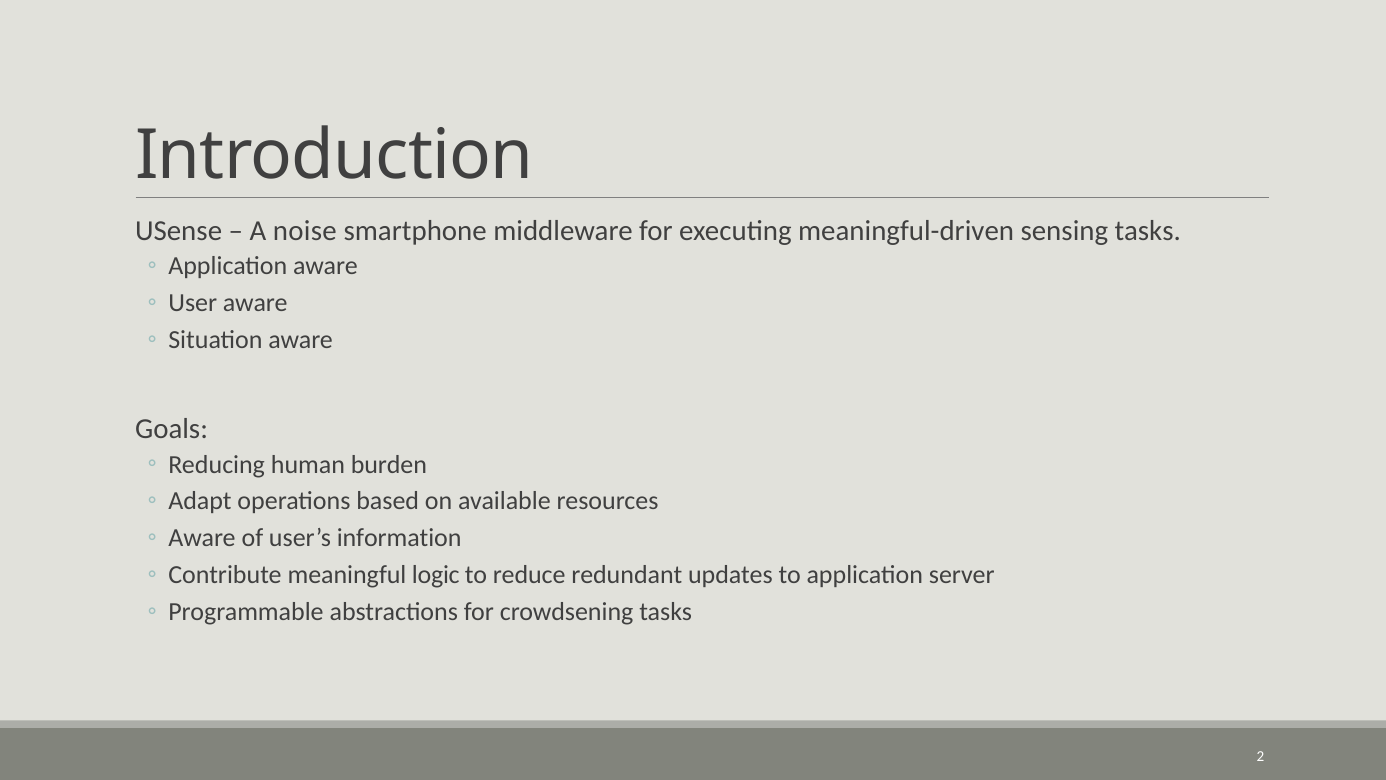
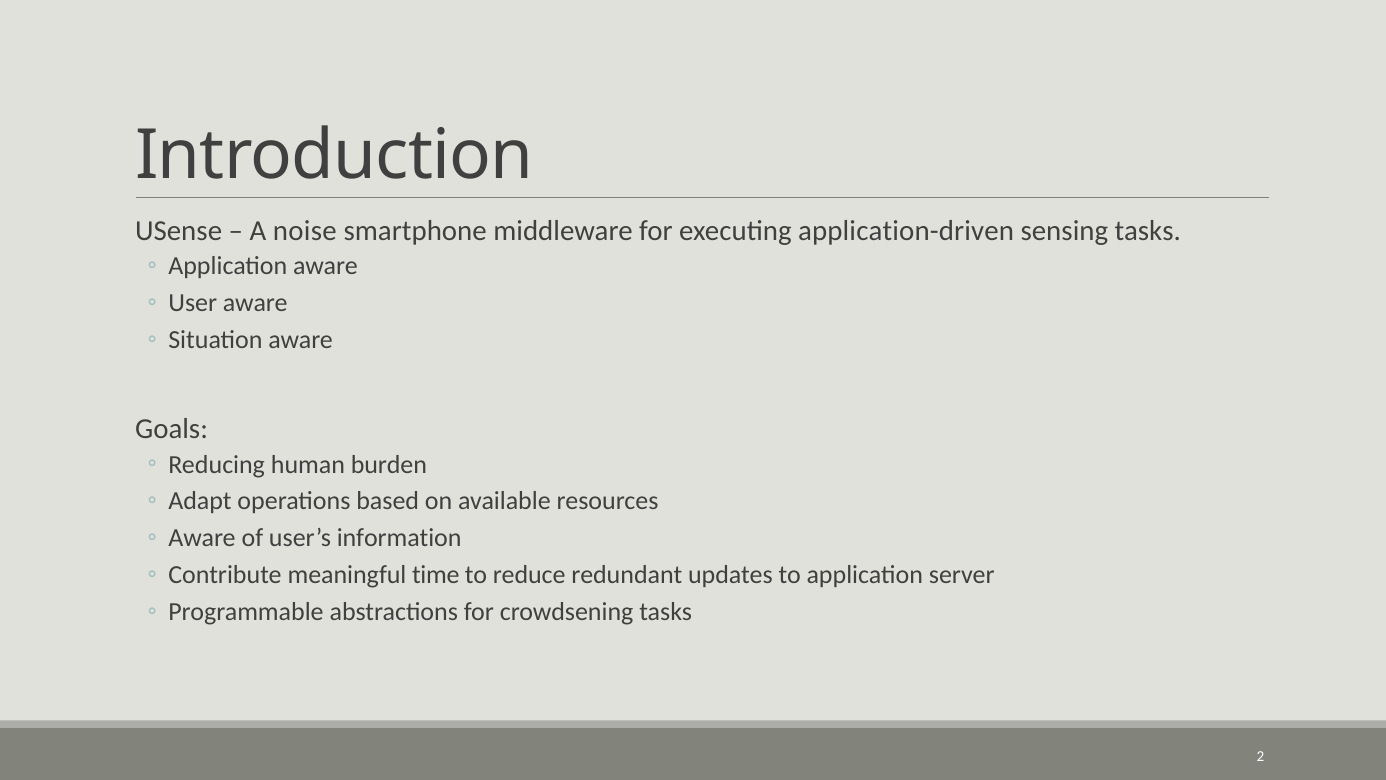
meaningful-driven: meaningful-driven -> application-driven (906, 230)
logic: logic -> time (436, 575)
